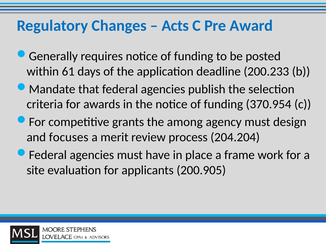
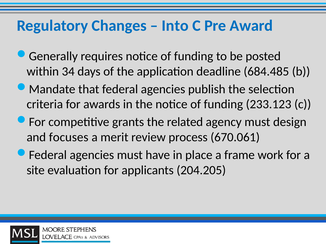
Acts: Acts -> Into (175, 26)
61: 61 -> 34 (68, 72)
200.233: 200.233 -> 684.485 (266, 72)
370.954: 370.954 -> 233.123 (269, 104)
among: among -> related (185, 122)
204.204: 204.204 -> 670.061 (235, 137)
200.905: 200.905 -> 204.205 (201, 170)
